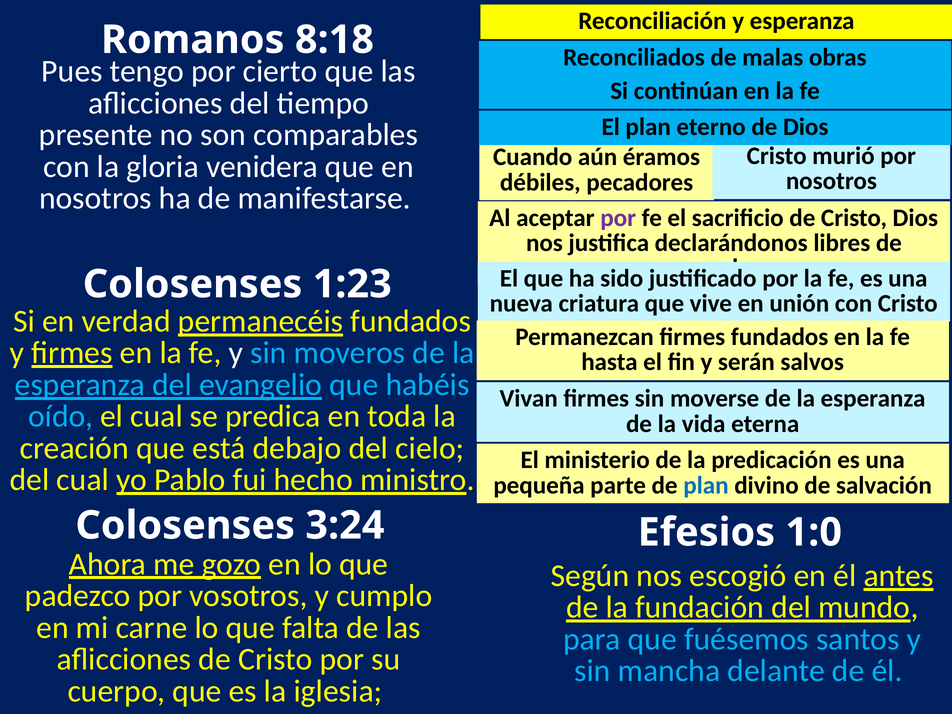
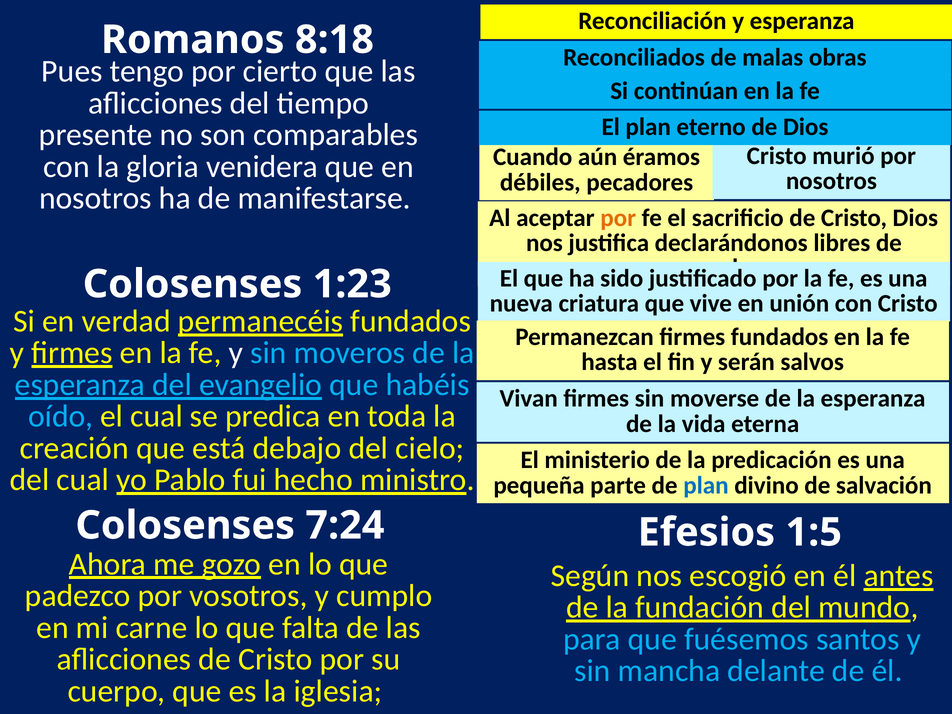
por colour: purple -> orange (618, 218)
3:24: 3:24 -> 7:24 (345, 525)
1:0: 1:0 -> 1:5 (814, 532)
